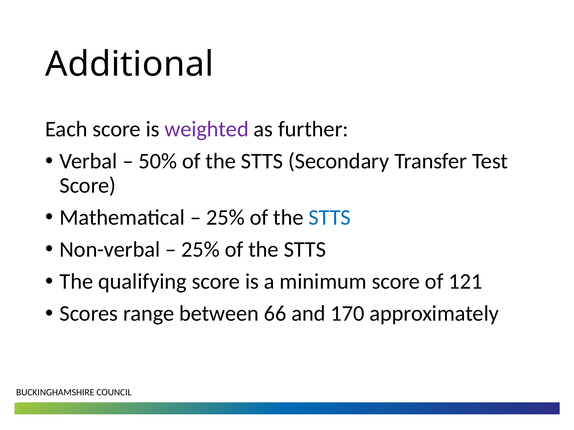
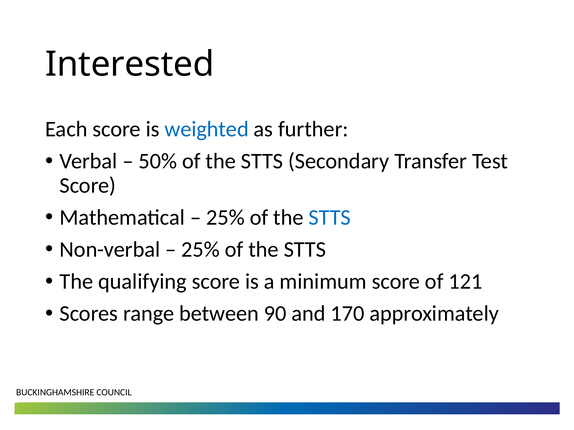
Additional: Additional -> Interested (130, 64)
weighted colour: purple -> blue (207, 129)
66: 66 -> 90 (275, 314)
